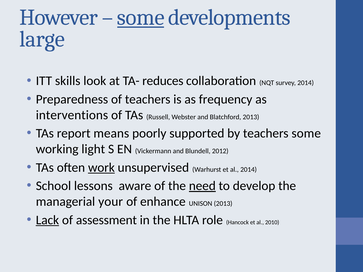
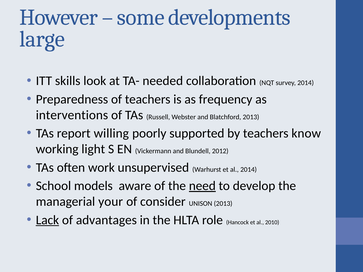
some underline: present -> none (141, 17)
reduces: reduces -> needed (163, 81)
means: means -> willing (111, 134)
teachers some: some -> know (306, 134)
work underline: present -> none (101, 168)
lessons: lessons -> models (93, 186)
enhance: enhance -> consider (163, 202)
assessment: assessment -> advantages (106, 220)
